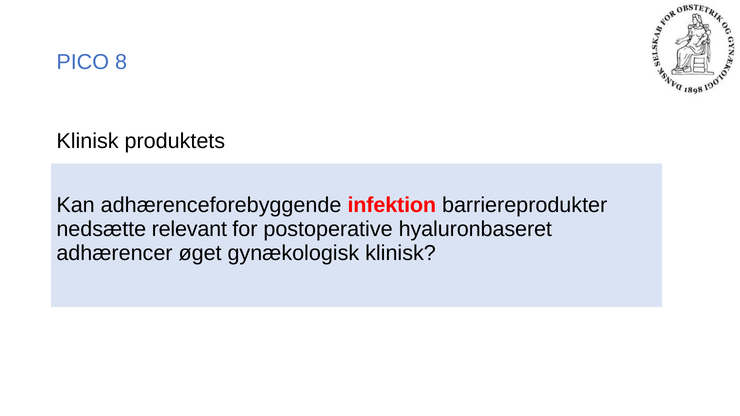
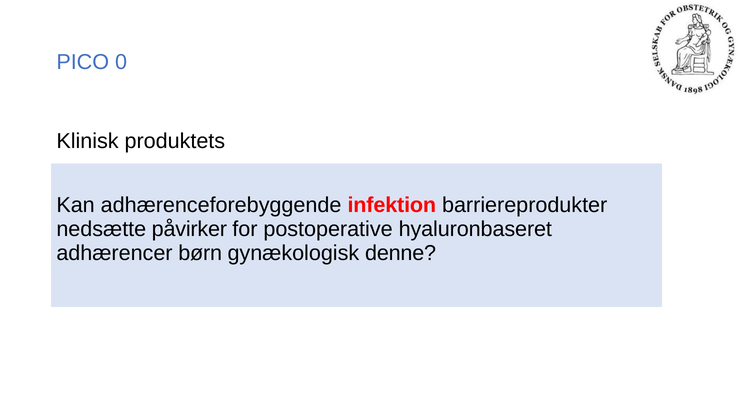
8: 8 -> 0 (121, 62)
relevant: relevant -> påvirker (189, 229)
øget: øget -> børn (200, 253)
gynækologisk klinisk: klinisk -> denne (401, 253)
